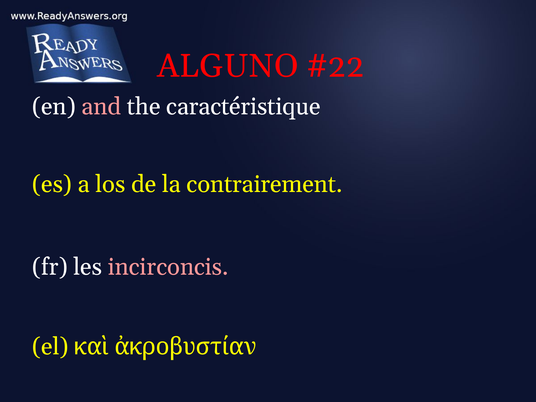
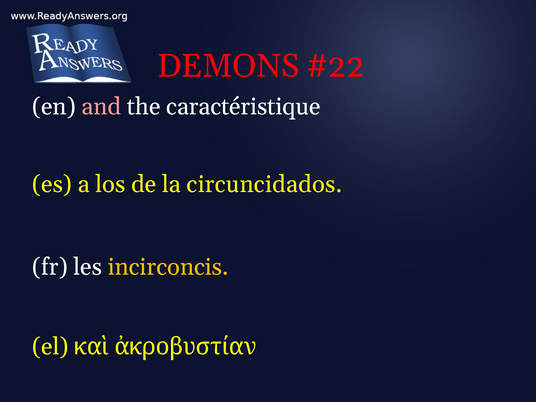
ALGUNO: ALGUNO -> DEMONS (228, 66)
contrairement: contrairement -> circuncidados (264, 184)
incirconcis colour: pink -> yellow (168, 267)
